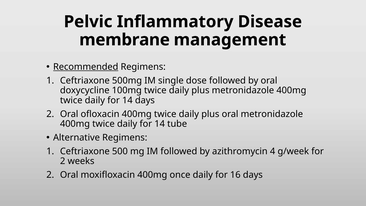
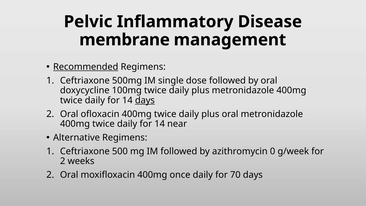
days underline: none -> present (145, 100)
tube: tube -> near (177, 124)
4: 4 -> 0 (273, 151)
16: 16 -> 70 (235, 175)
